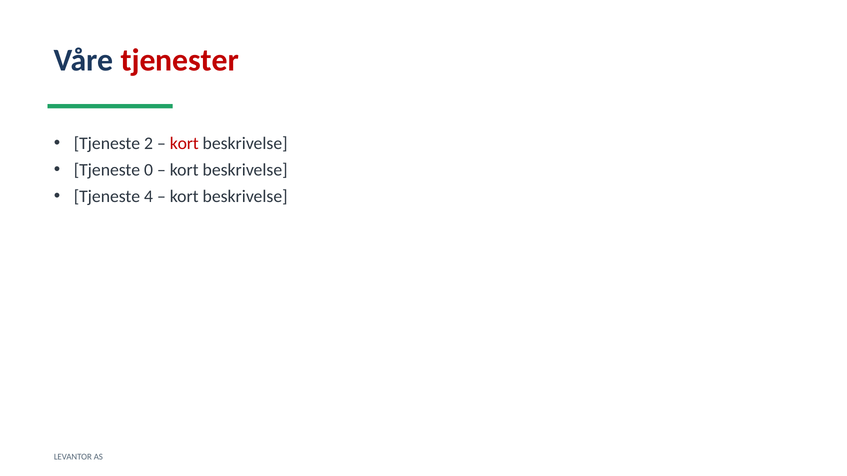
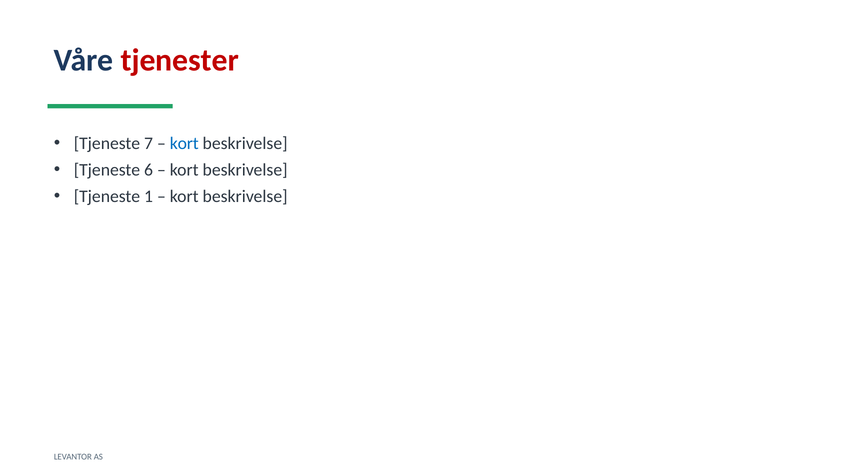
2: 2 -> 7 (148, 143)
kort colour: red -> blue (184, 143)
0: 0 -> 6 (148, 170)
4: 4 -> 1 (148, 196)
